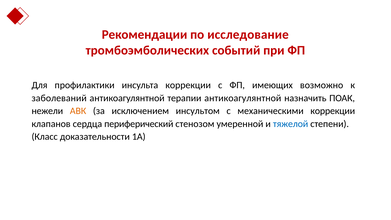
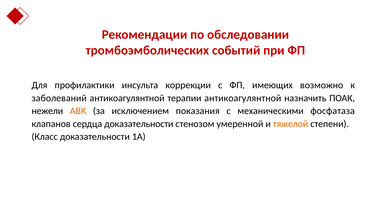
исследование: исследование -> обследовании (248, 35)
инсультом: инсультом -> показания (198, 111)
механическими коррекции: коррекции -> фосфатаза (333, 111)
сердца периферический: периферический -> доказательности (139, 124)
тяжелой colour: blue -> orange (291, 124)
